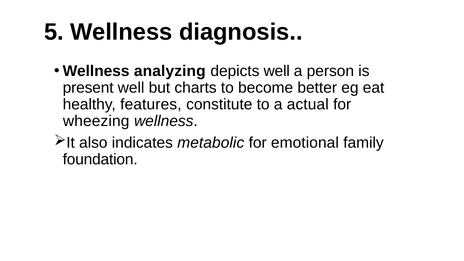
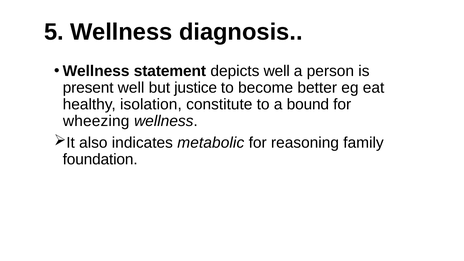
analyzing: analyzing -> statement (170, 71)
charts: charts -> justice (196, 88)
features: features -> isolation (151, 104)
actual: actual -> bound (308, 104)
emotional: emotional -> reasoning (305, 143)
